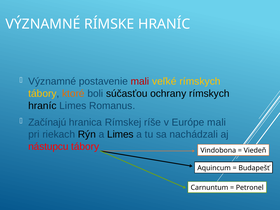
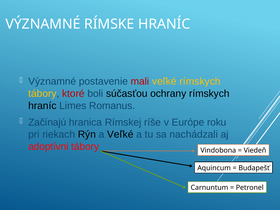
ktoré colour: orange -> red (73, 94)
Európe mali: mali -> roku (217, 122)
a Limes: Limes -> Veľké (120, 134)
nástupcu: nástupcu -> adoptívni (48, 147)
